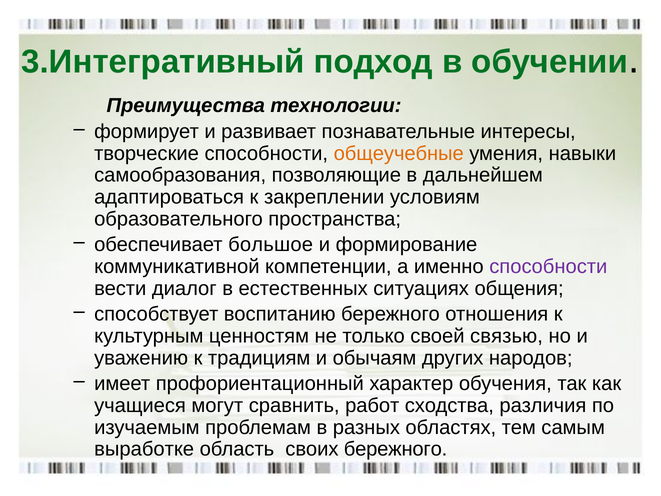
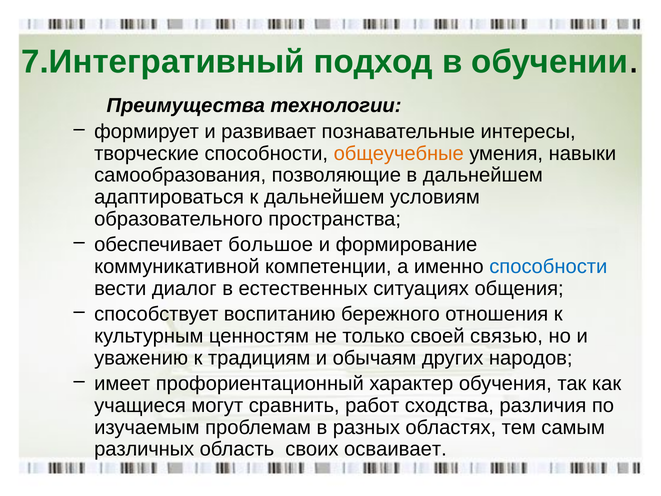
3.Интегративный: 3.Интегративный -> 7.Интегративный (163, 62)
к закреплении: закреплении -> дальнейшем (324, 197)
способности colour: purple -> blue (548, 266)
выработке: выработке -> различных (144, 449)
своих бережного: бережного -> осваивает (395, 449)
